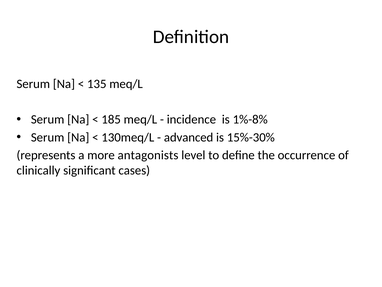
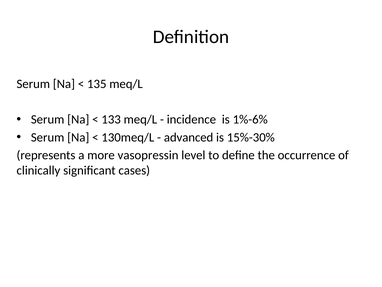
185: 185 -> 133 (111, 119)
1%-8%: 1%-8% -> 1%-6% (250, 119)
antagonists: antagonists -> vasopressin (148, 155)
